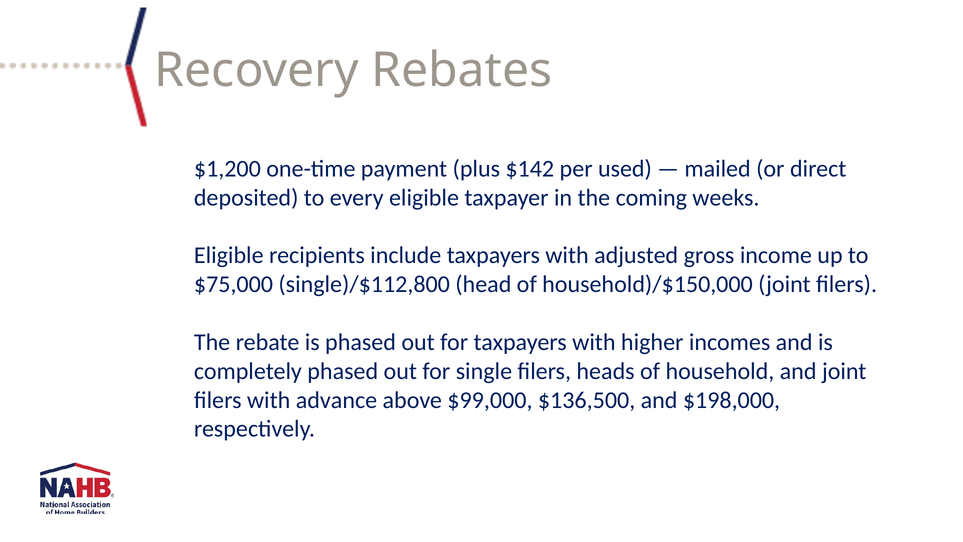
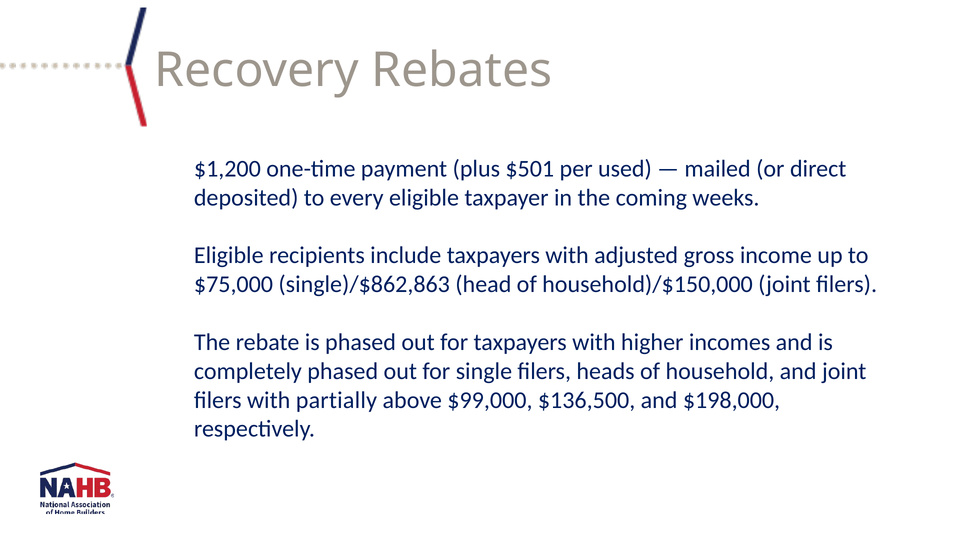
$142: $142 -> $501 (530, 169)
single)/$112,800: single)/$112,800 -> single)/$862,863 (364, 284)
advance: advance -> partially (336, 400)
